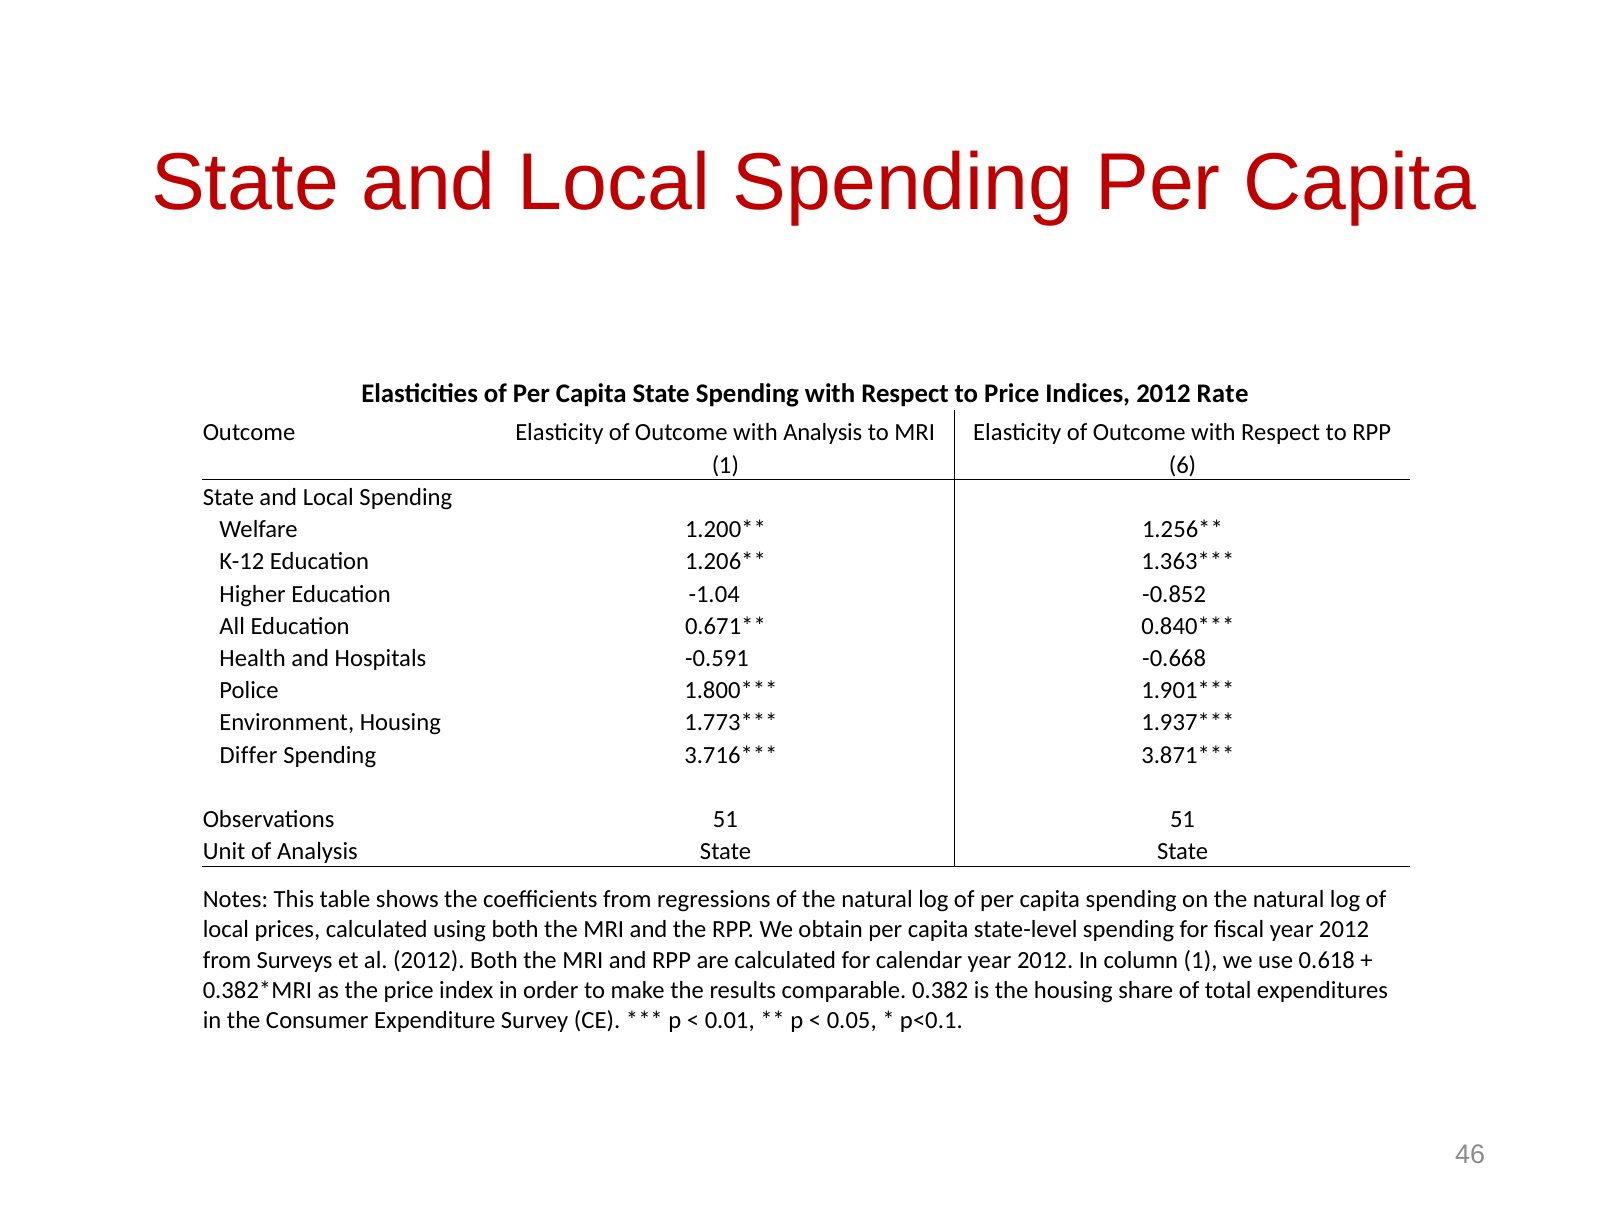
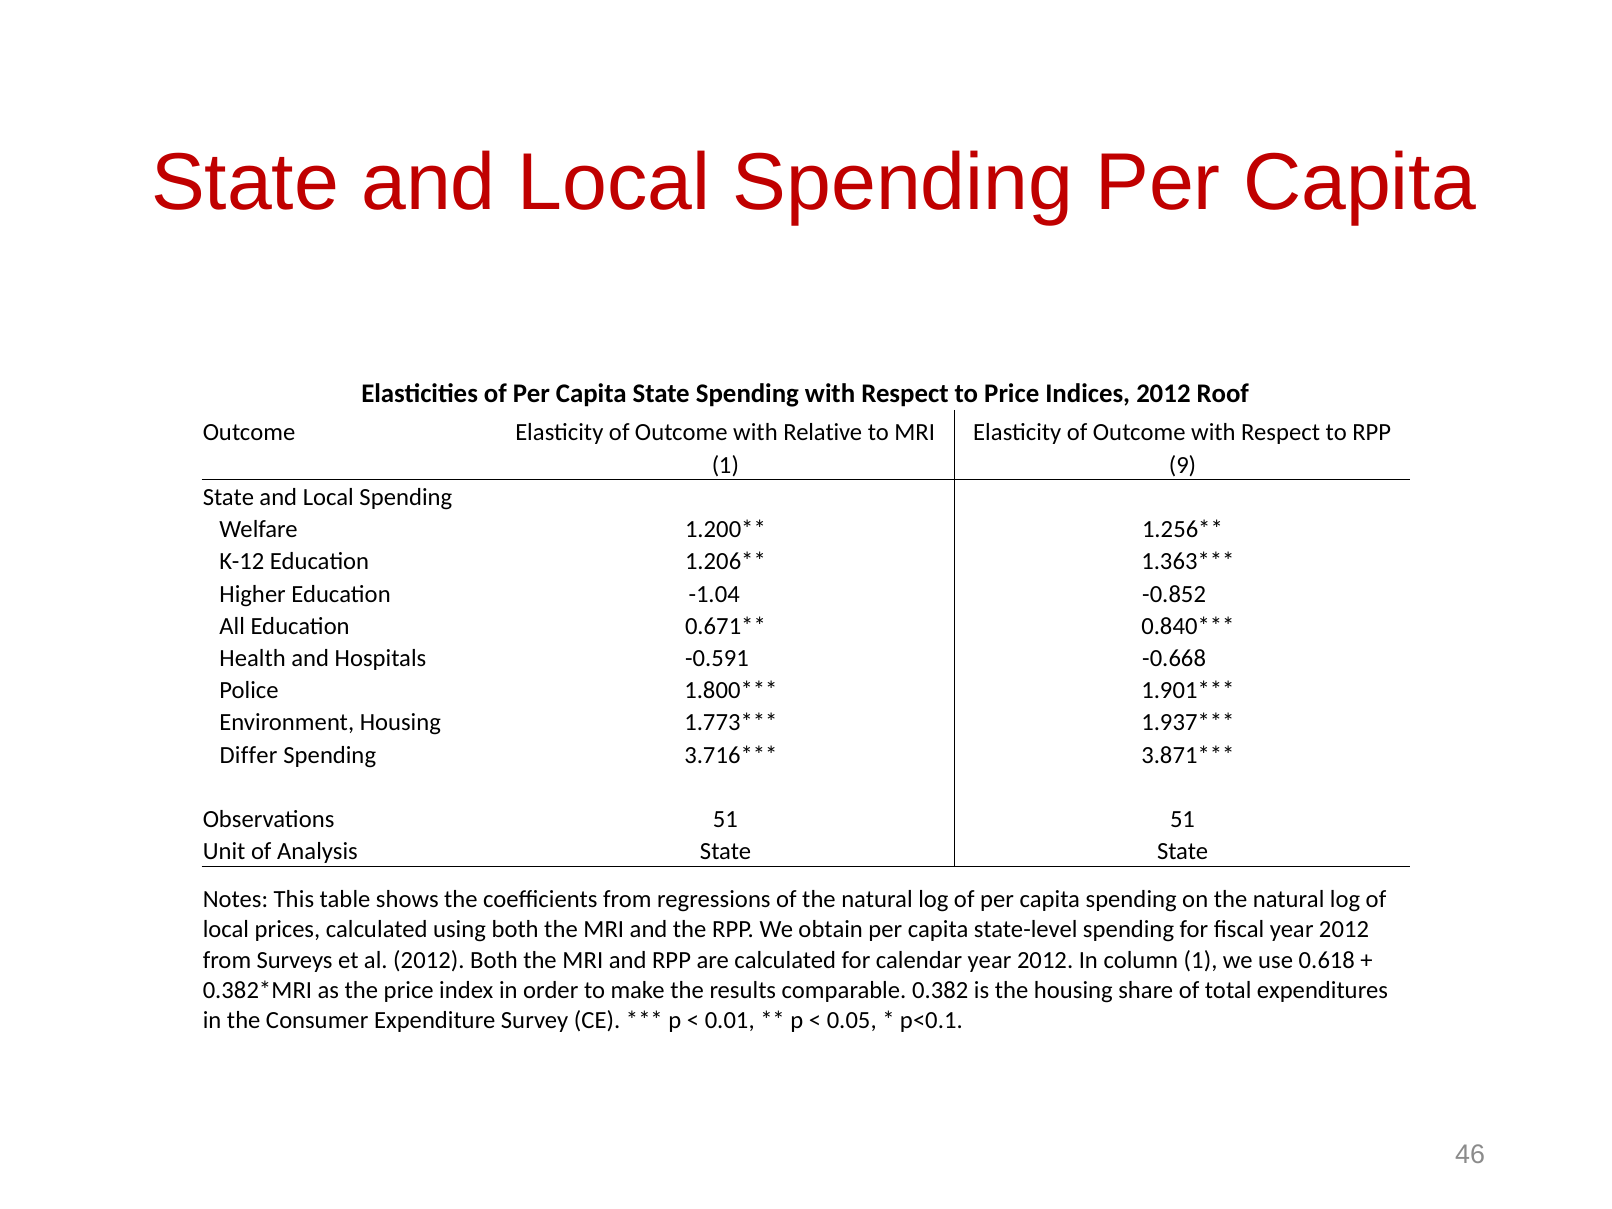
Rate: Rate -> Roof (1223, 394)
with Analysis: Analysis -> Relative (823, 433)
6: 6 -> 9 (1182, 465)
